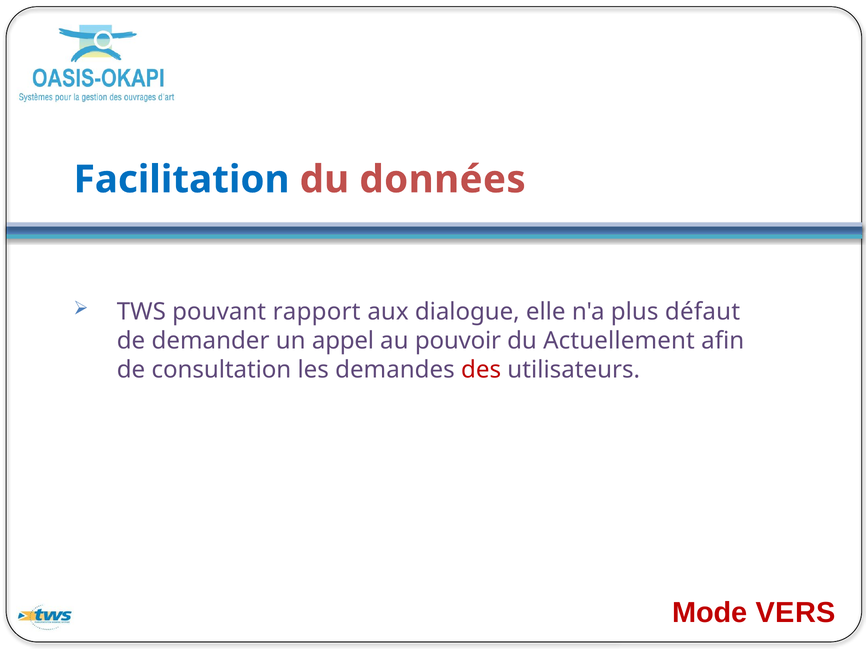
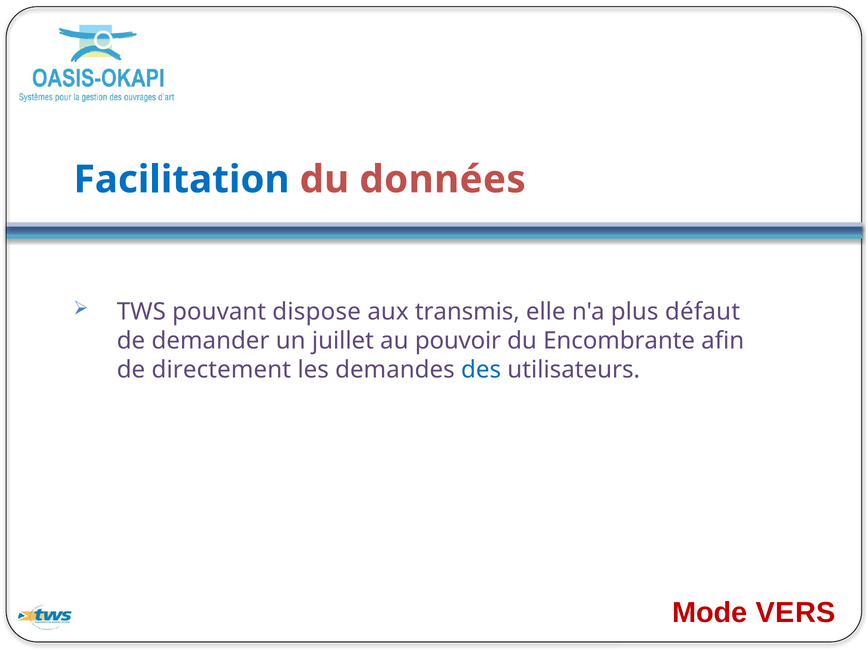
rapport: rapport -> dispose (317, 312)
dialogue: dialogue -> transmis (467, 312)
appel: appel -> juillet (343, 341)
Actuellement: Actuellement -> Encombrante (619, 341)
consultation: consultation -> directement (221, 370)
des colour: red -> blue (481, 370)
